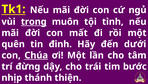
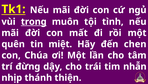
đinh: đinh -> miệt (60, 44)
dưới: dưới -> chen (135, 44)
Chúa underline: present -> none (36, 55)
bước: bước -> nhẫn (135, 66)
